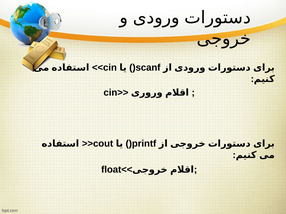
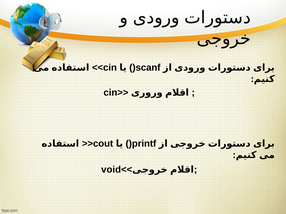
float<<: float<< -> void<< (117, 170)
